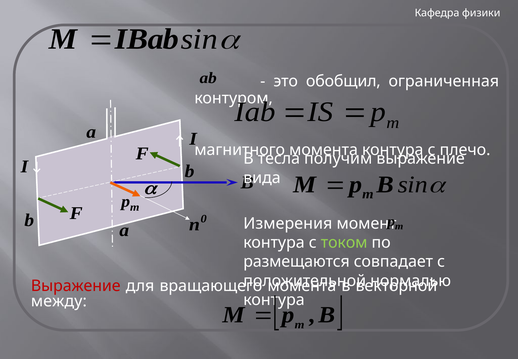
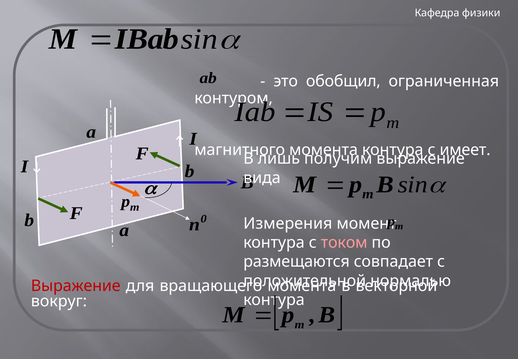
плечо: плечо -> имеет (465, 150)
тесла: тесла -> лишь (279, 158)
током colour: light green -> pink (344, 242)
между: между -> вокруг (59, 301)
